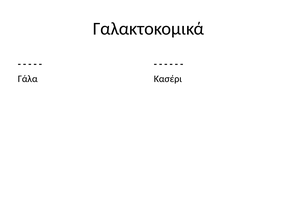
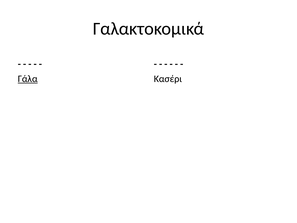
Γάλα underline: none -> present (28, 79)
